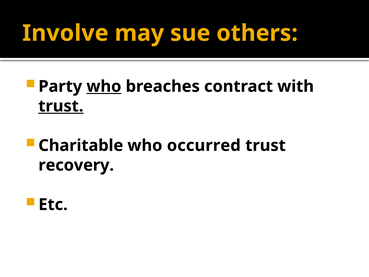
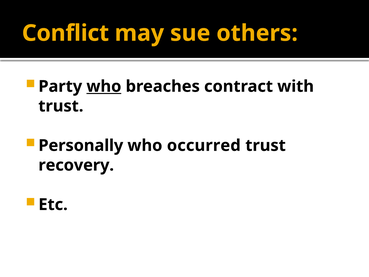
Involve: Involve -> Conflict (65, 33)
trust underline: present -> none (61, 106)
Charitable: Charitable -> Personally (81, 145)
